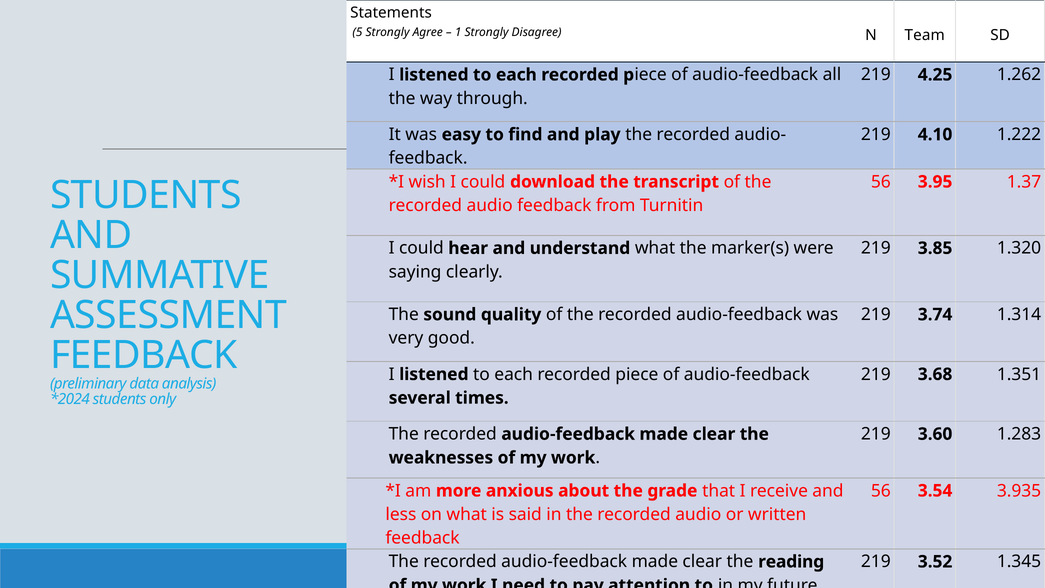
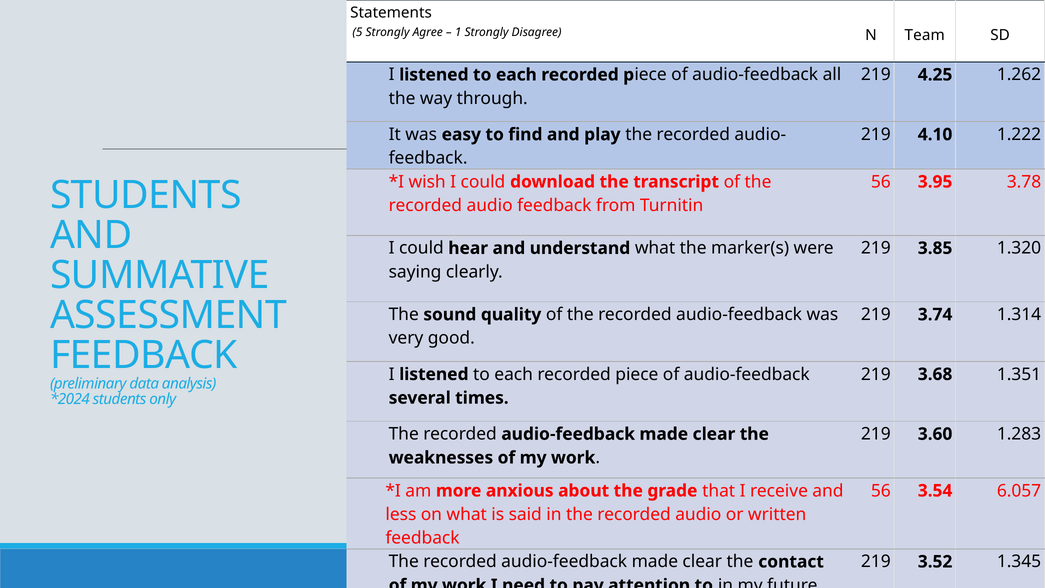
1.37: 1.37 -> 3.78 (1024, 182)
3.935: 3.935 -> 6.057 (1019, 491)
reading: reading -> contact (791, 562)
